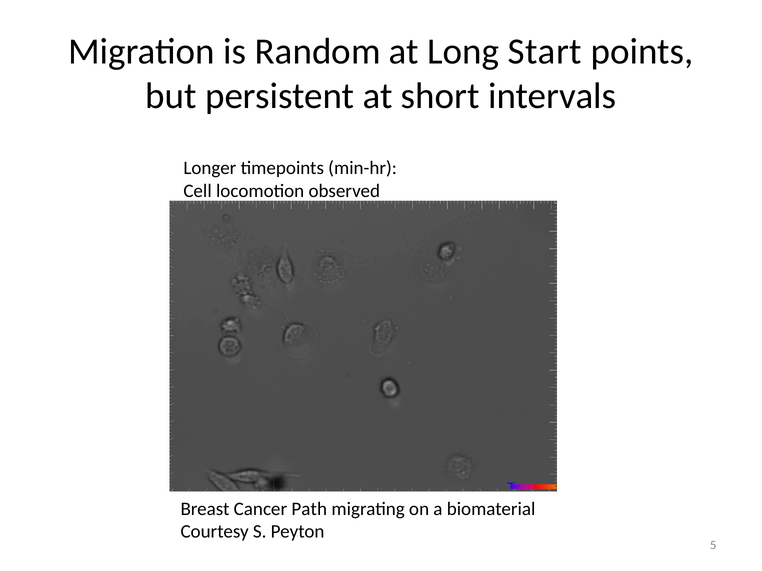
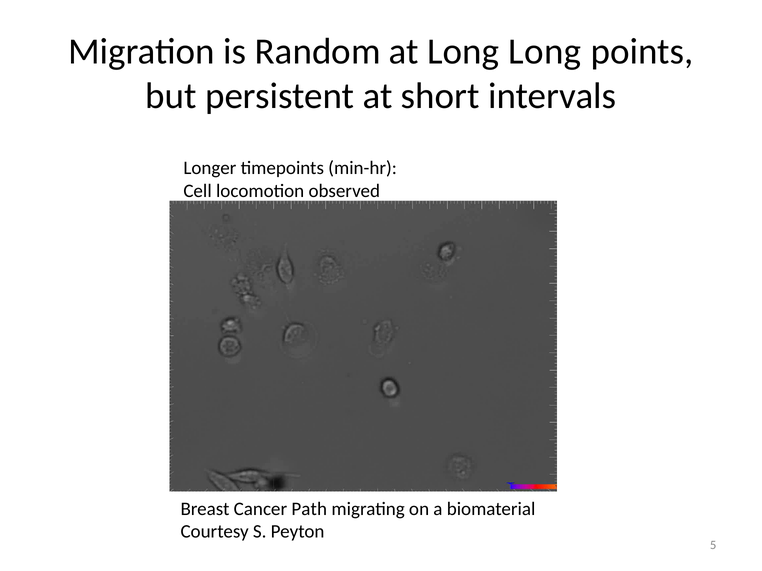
Long Start: Start -> Long (545, 51)
